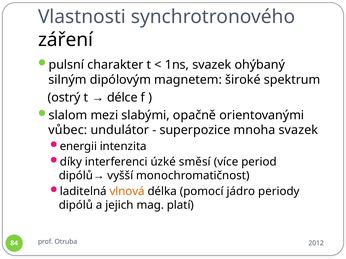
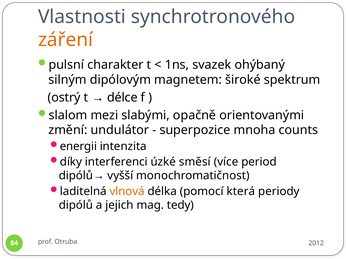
záření colour: black -> orange (66, 40)
vůbec: vůbec -> změní (68, 130)
mnoha svazek: svazek -> counts (298, 130)
jádro: jádro -> která (241, 192)
platí: platí -> tedy (180, 205)
